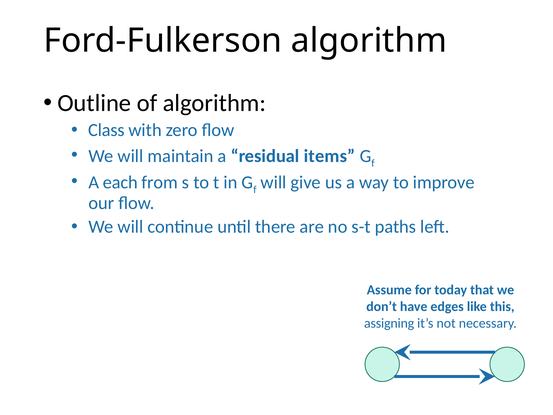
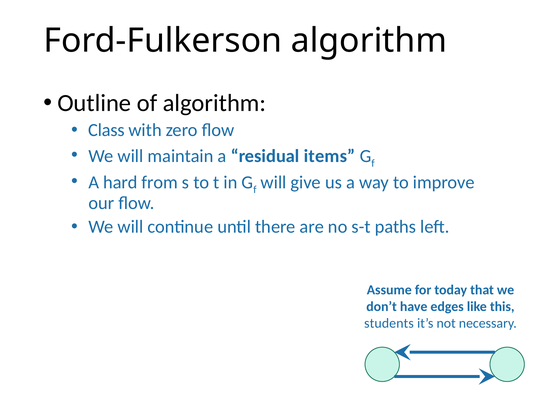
each: each -> hard (120, 182)
assigning: assigning -> students (389, 323)
